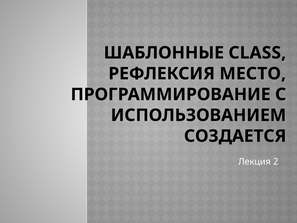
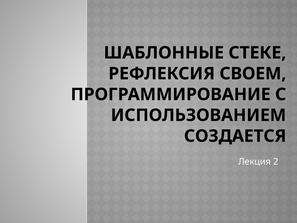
CLASS: CLASS -> СТЕКЕ (257, 53)
МЕСТО: МЕСТО -> СВОЕМ (253, 74)
